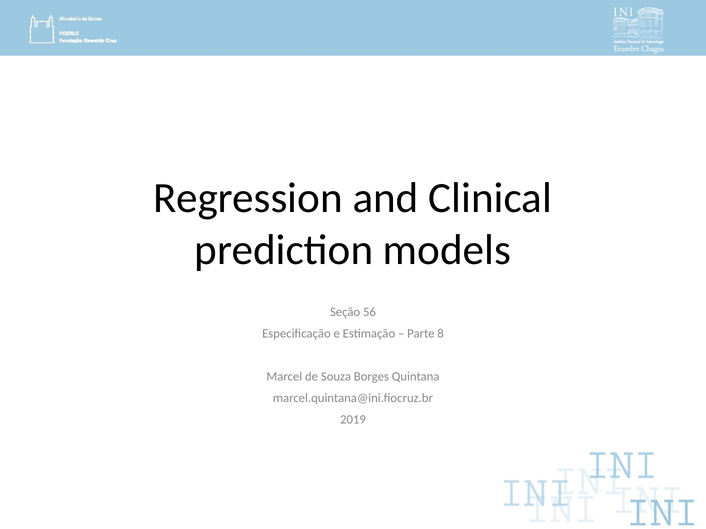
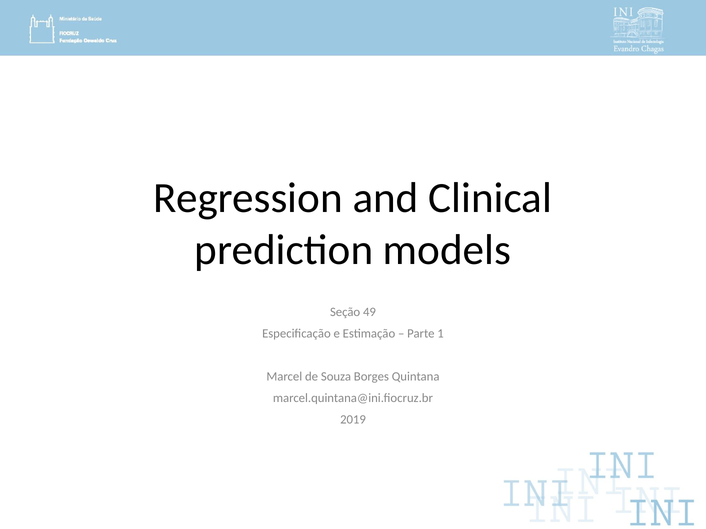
56: 56 -> 49 (370, 312)
8: 8 -> 1 (441, 334)
